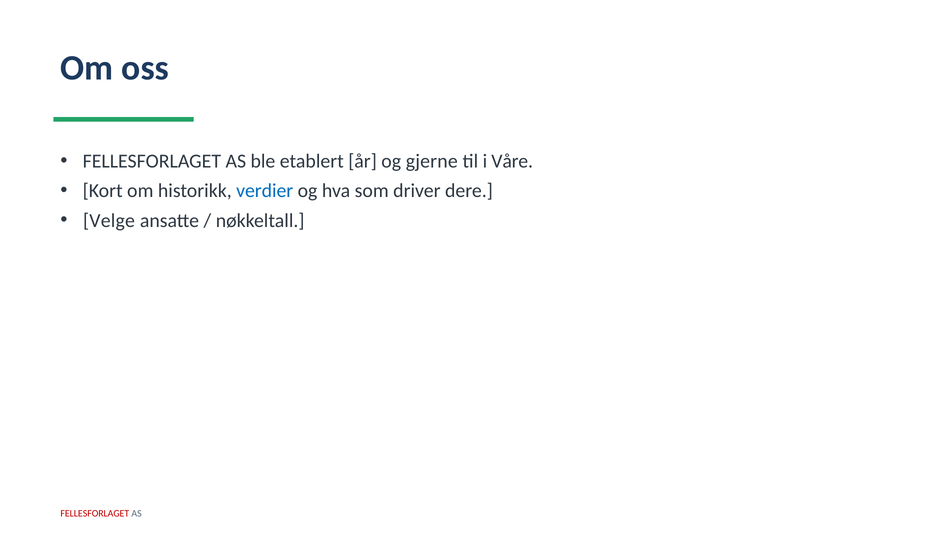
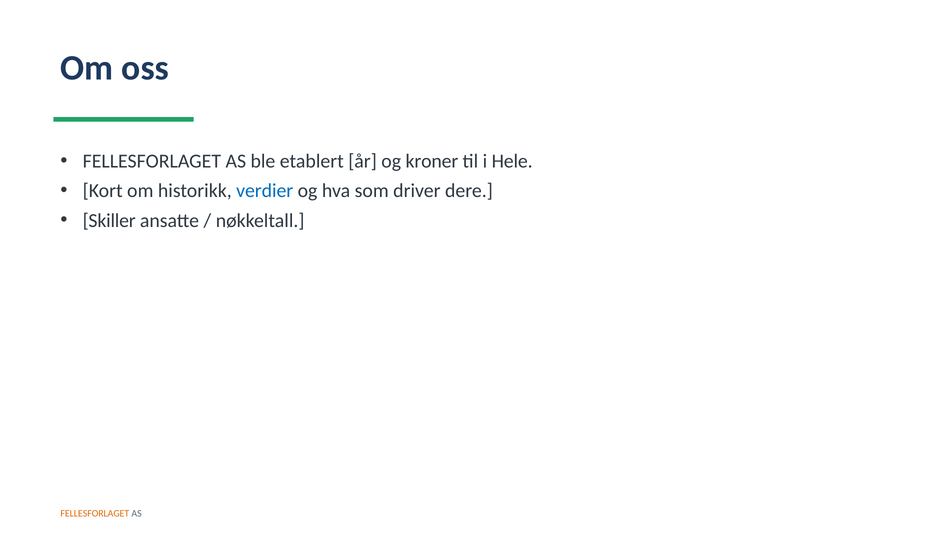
gjerne: gjerne -> kroner (432, 161)
Våre: Våre -> Hele (512, 161)
Velge: Velge -> Skiller (109, 220)
FELLESFORLAGET colour: red -> orange (95, 513)
